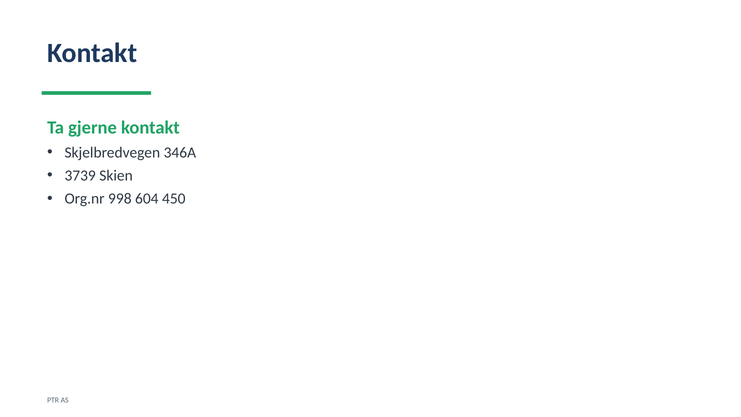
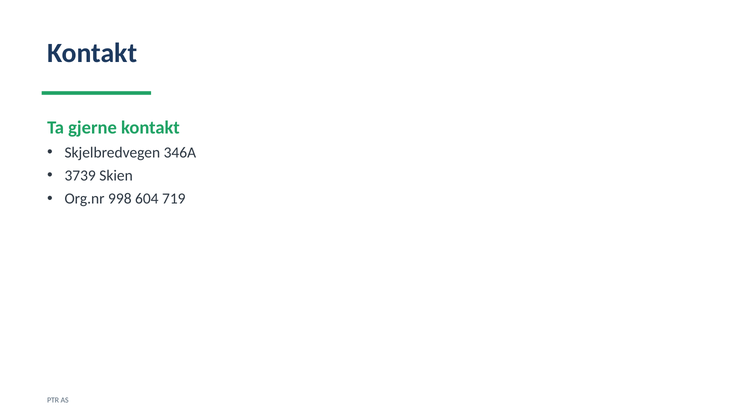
450: 450 -> 719 (174, 199)
